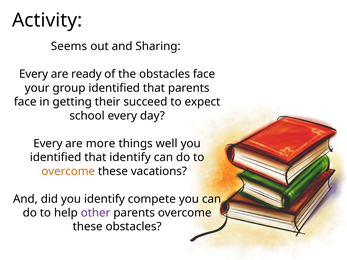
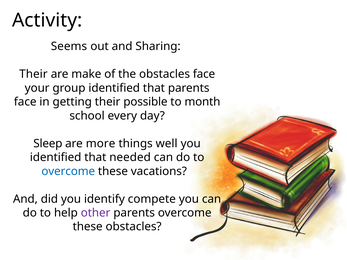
Every: Every -> Their (33, 74)
ready: ready -> make (86, 74)
succeed: succeed -> possible (145, 102)
expect: expect -> month (202, 102)
Every: Every -> Sleep (48, 144)
that identify: identify -> needed (130, 157)
overcome colour: orange -> blue (68, 171)
